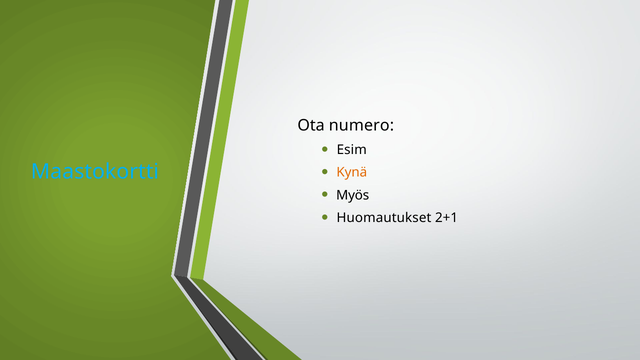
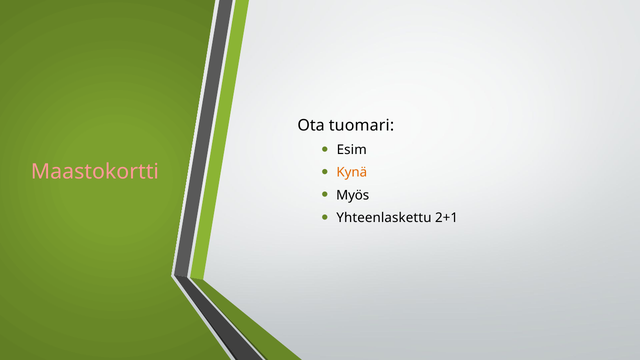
numero: numero -> tuomari (361, 126)
Maastokortti colour: light blue -> pink (95, 171)
Huomautukset: Huomautukset -> Yhteenlaskettu (384, 218)
